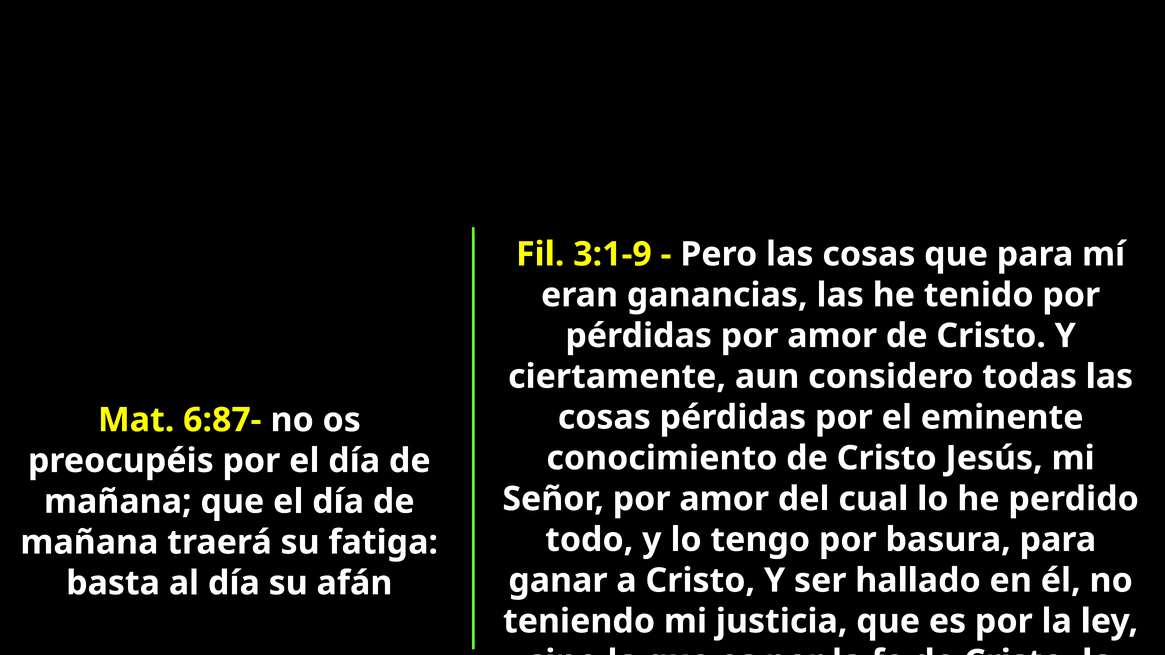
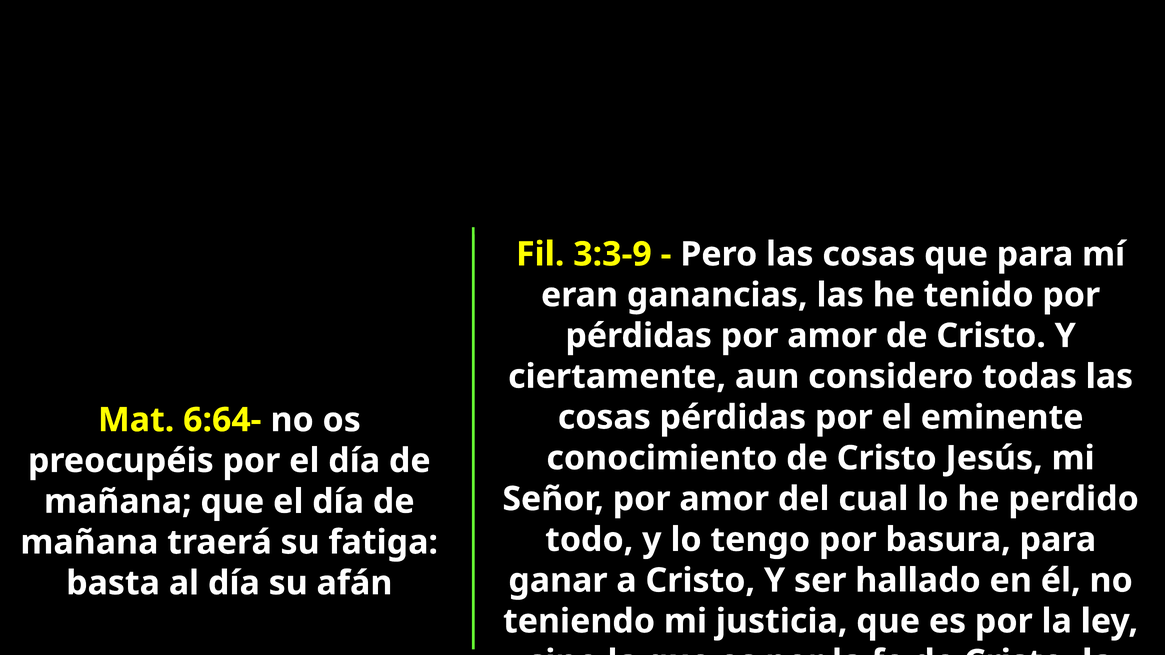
3:1-9: 3:1-9 -> 3:3-9 (612, 254)
6:87-: 6:87- -> 6:64- (222, 420)
